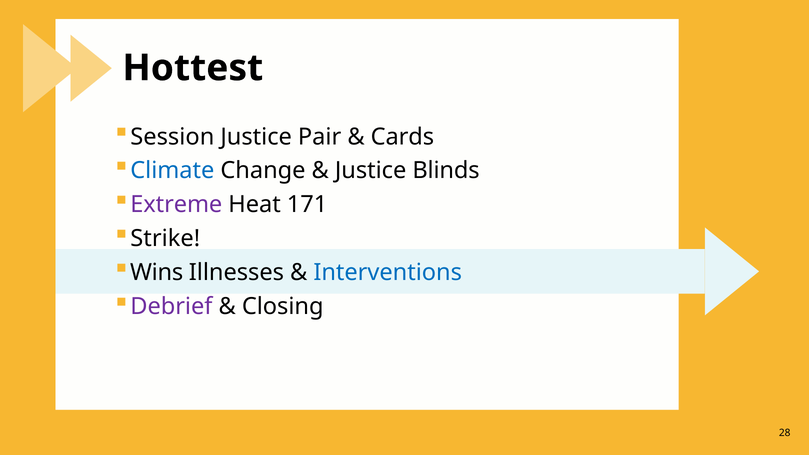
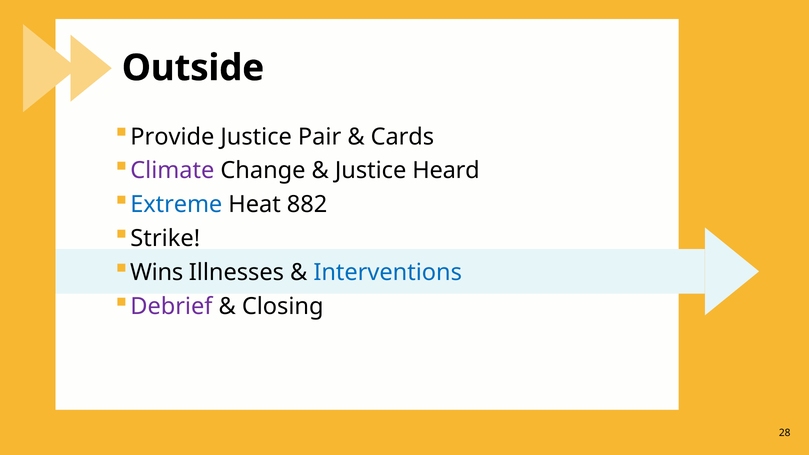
Hottest: Hottest -> Outside (193, 68)
Session: Session -> Provide (172, 137)
Climate colour: blue -> purple (172, 171)
Blinds: Blinds -> Heard (446, 171)
Extreme colour: purple -> blue (176, 205)
171: 171 -> 882 (307, 205)
